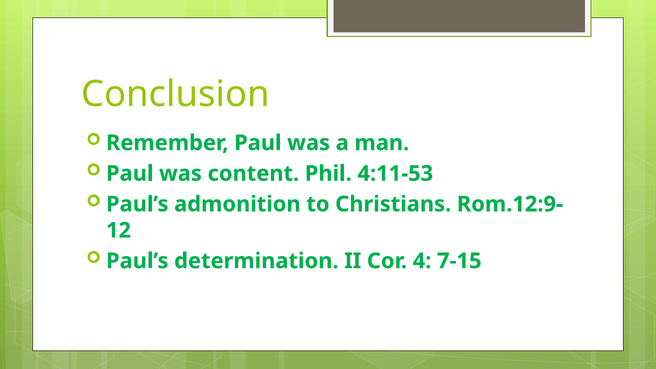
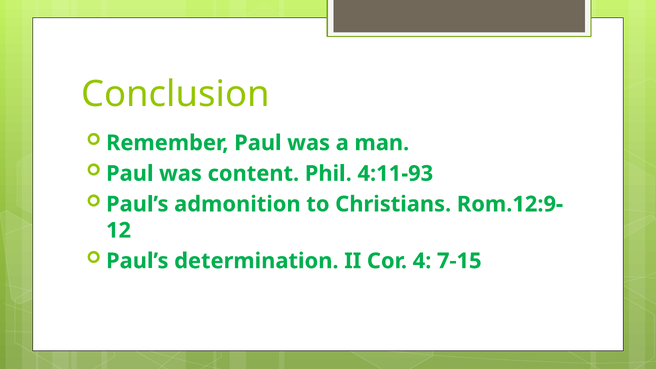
4:11-53: 4:11-53 -> 4:11-93 (395, 174)
